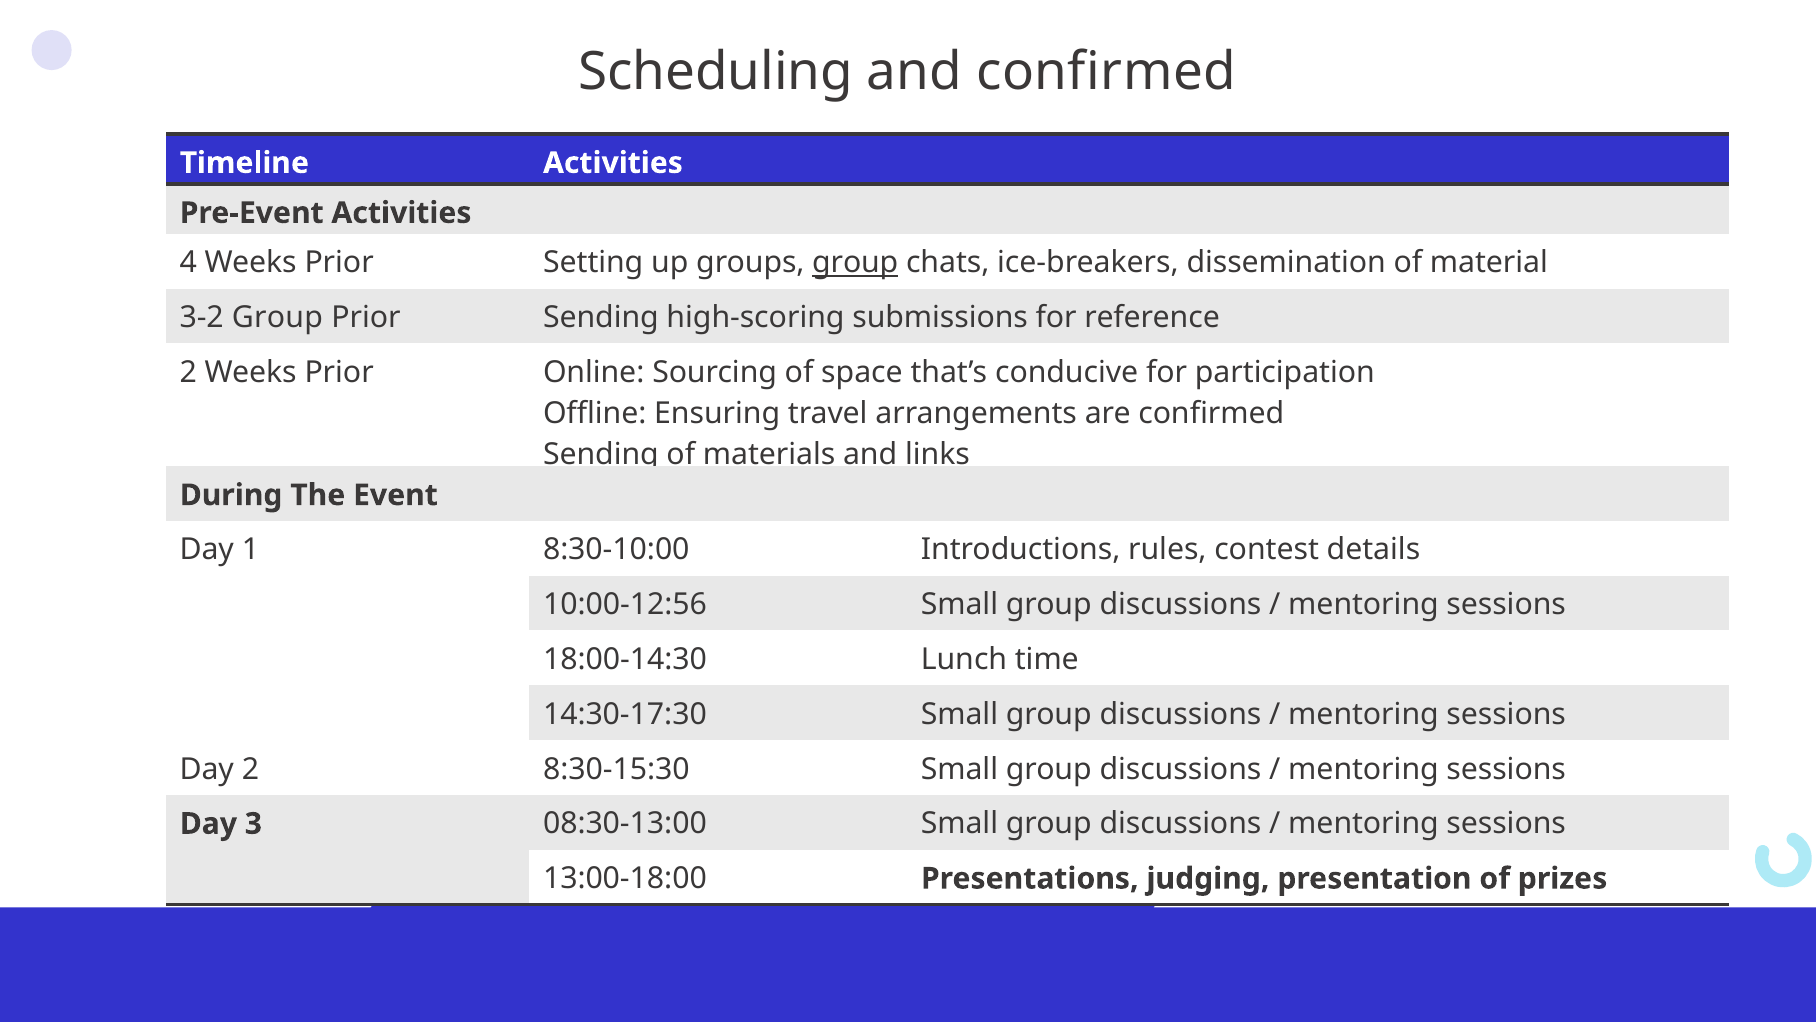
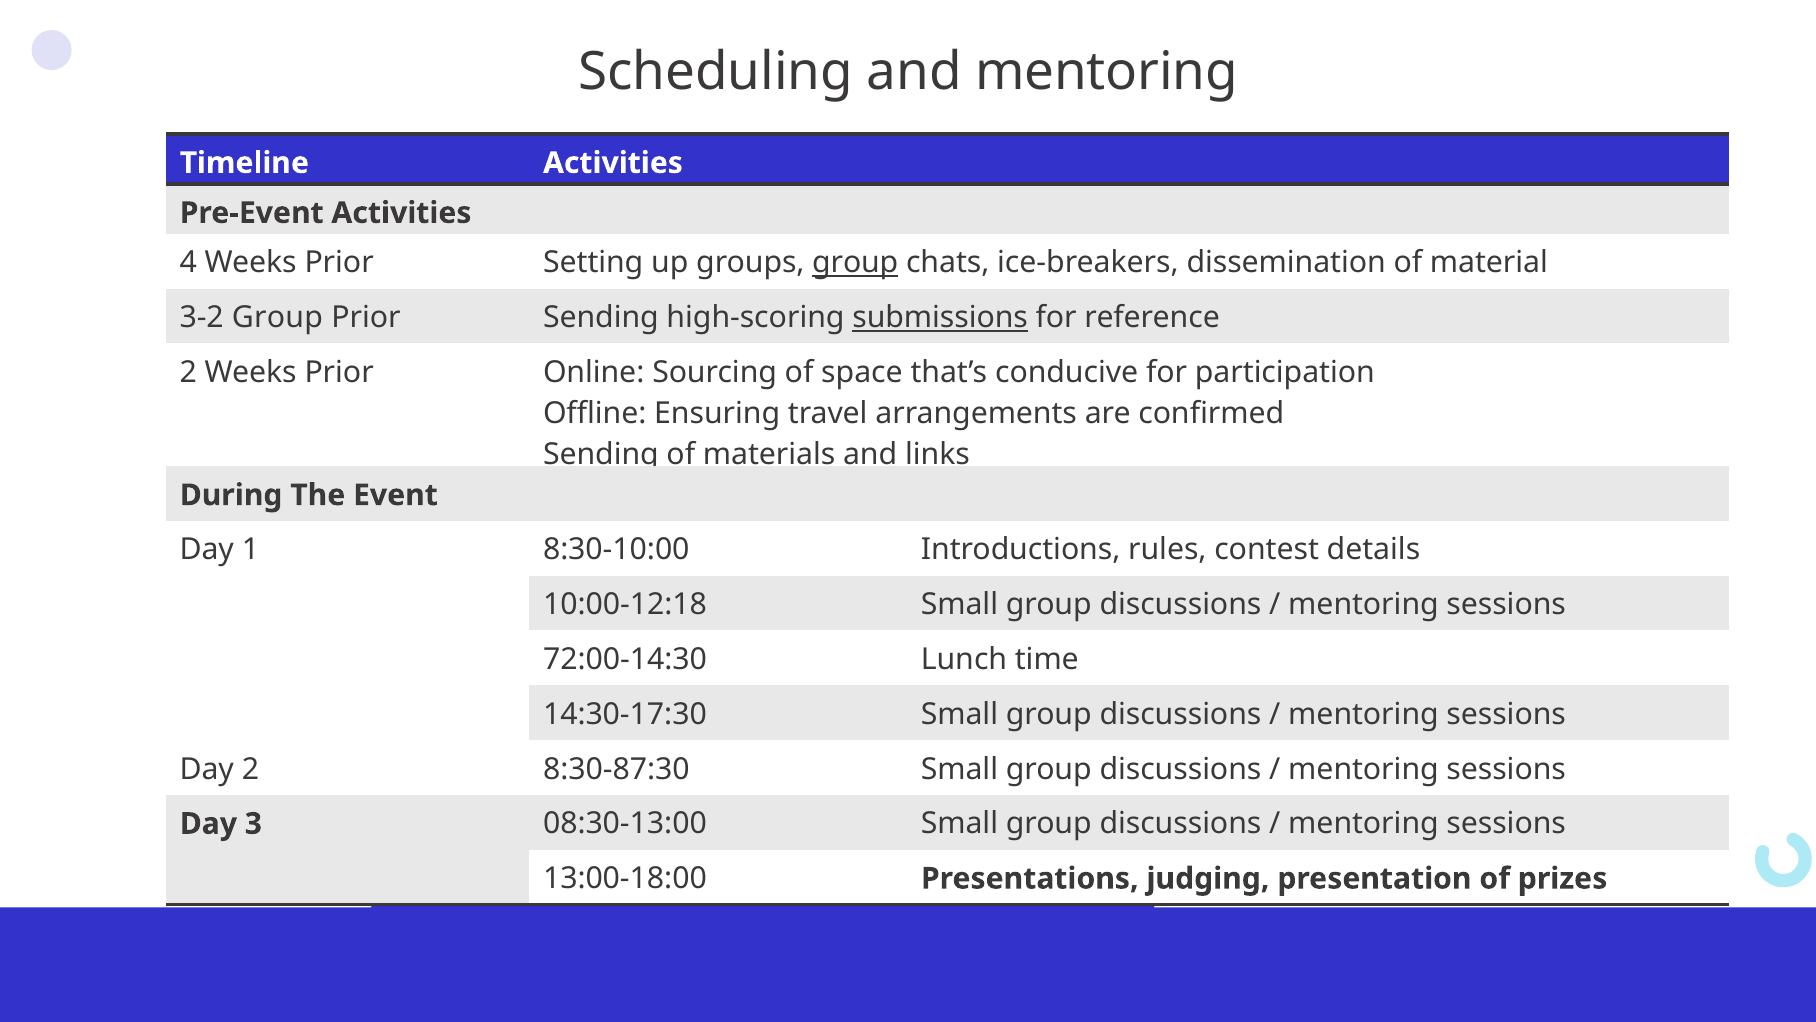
and confirmed: confirmed -> mentoring (1107, 72)
submissions underline: none -> present (940, 318)
10:00-12:56: 10:00-12:56 -> 10:00-12:18 (625, 604)
18:00-14:30: 18:00-14:30 -> 72:00-14:30 (625, 659)
8:30-15:30: 8:30-15:30 -> 8:30-87:30 (616, 769)
